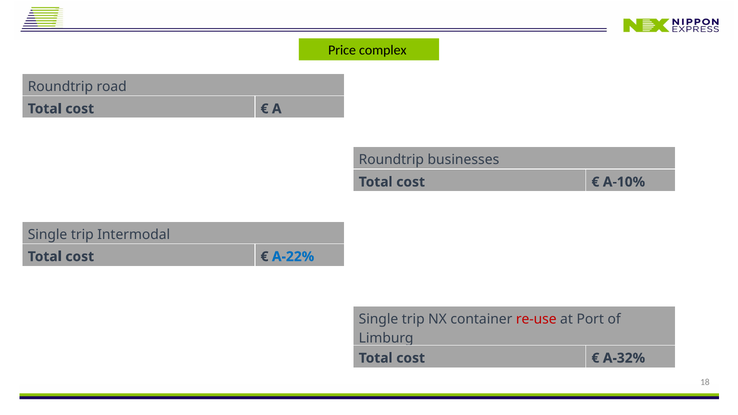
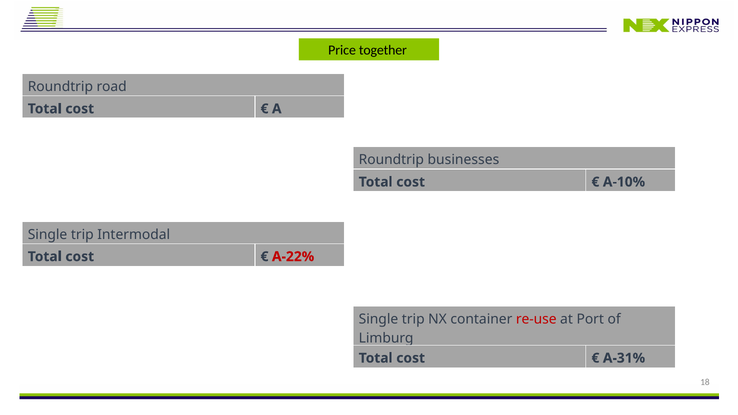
complex: complex -> together (383, 50)
A-22% colour: blue -> red (293, 257)
A-32%: A-32% -> A-31% (624, 358)
